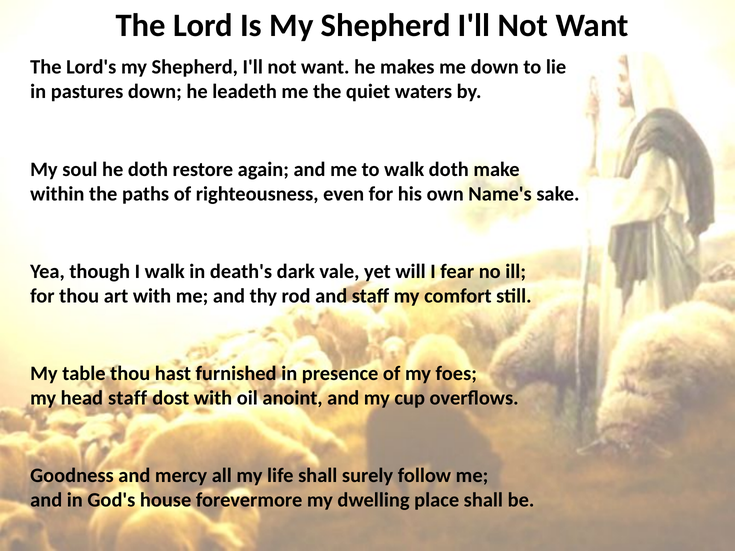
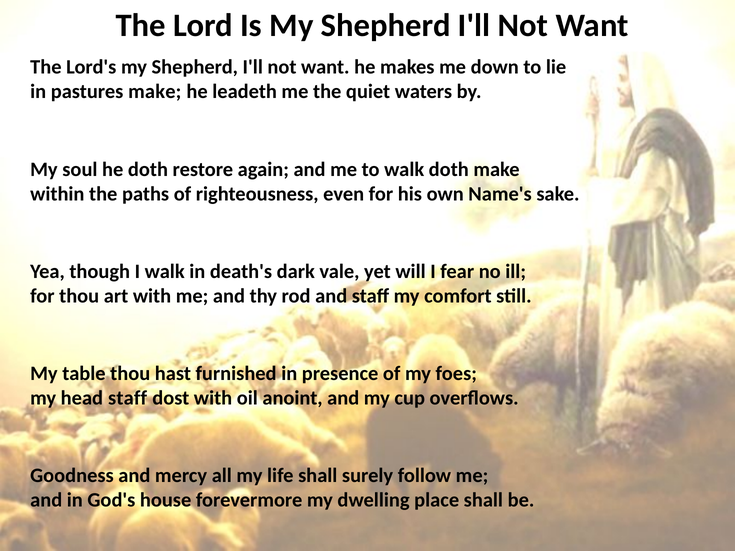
pastures down: down -> make (155, 92)
